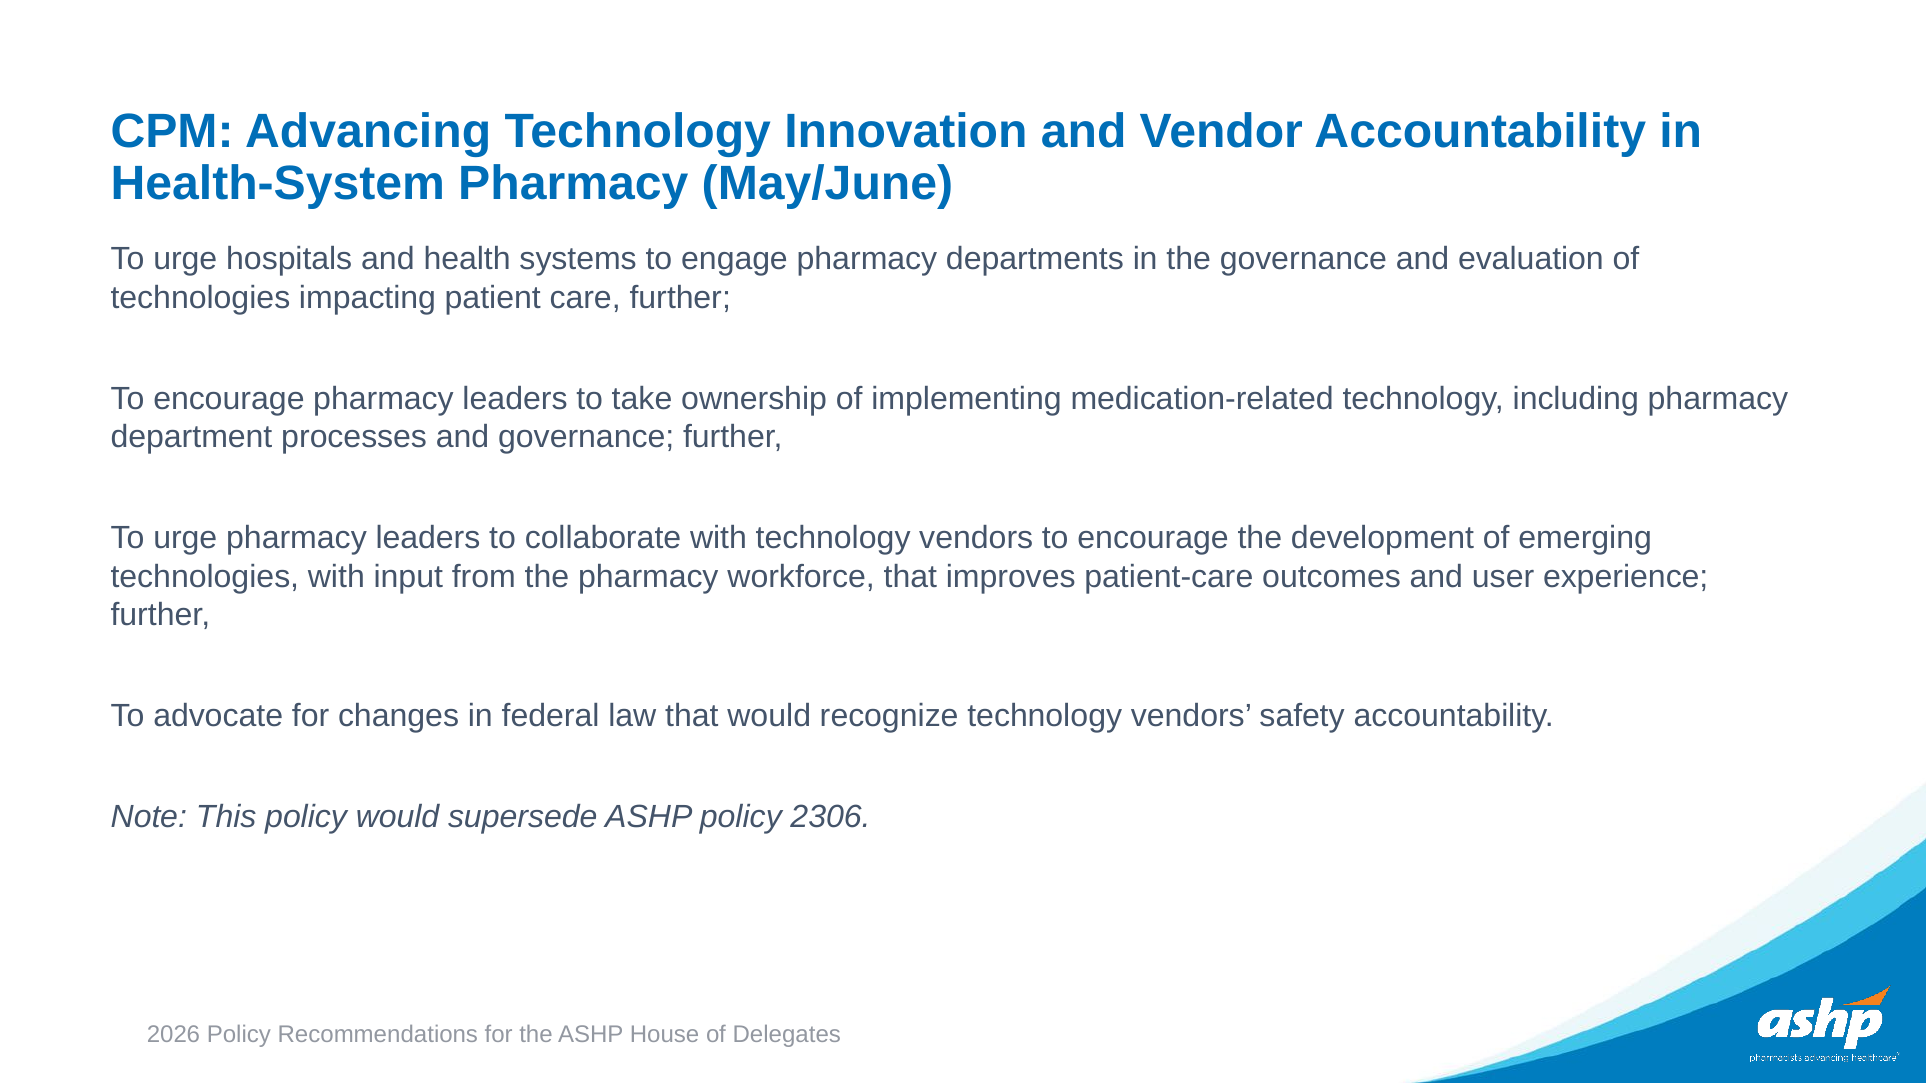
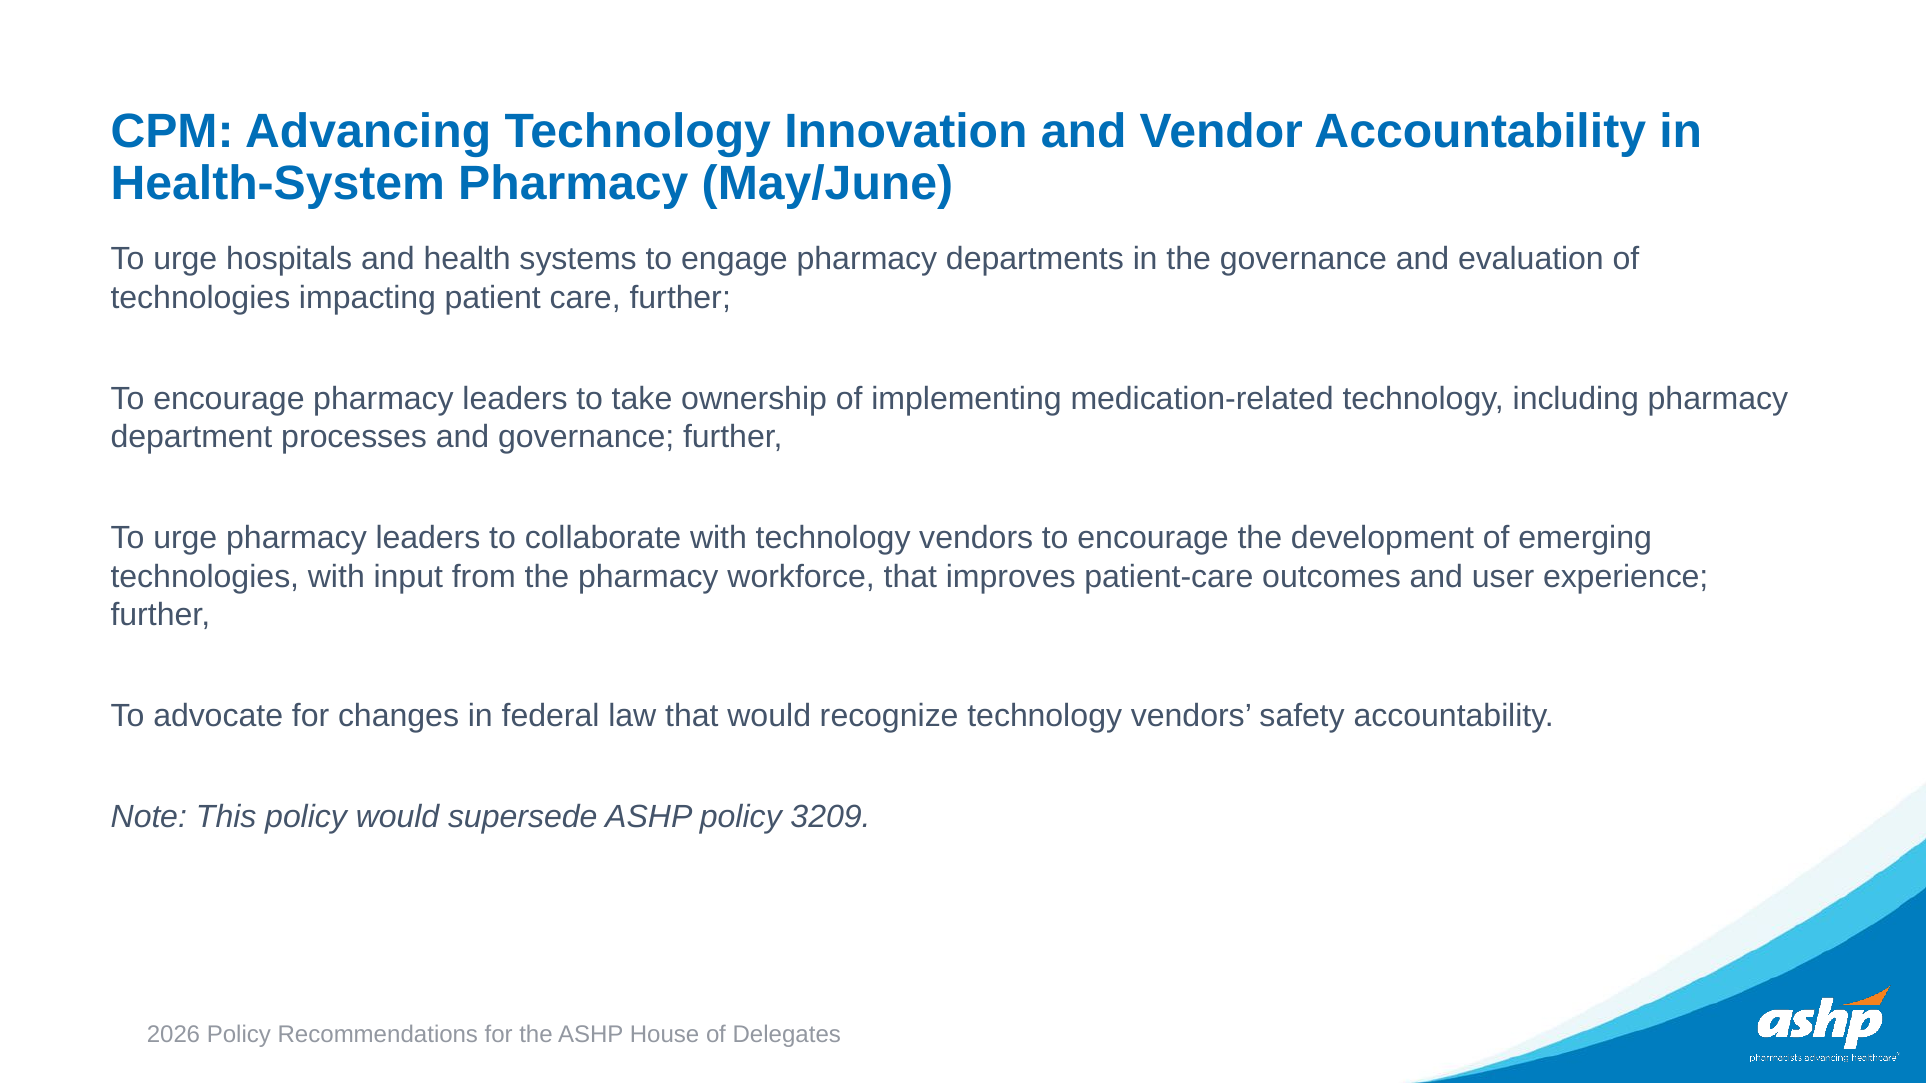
2306: 2306 -> 3209 (831, 818)
